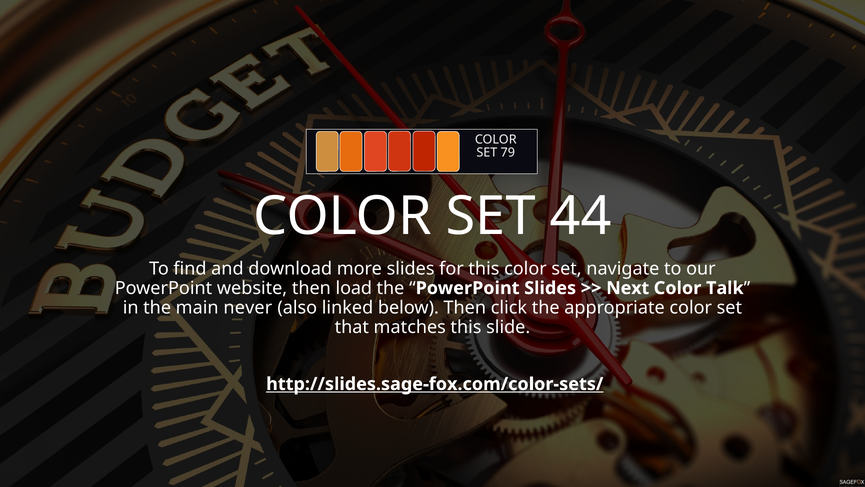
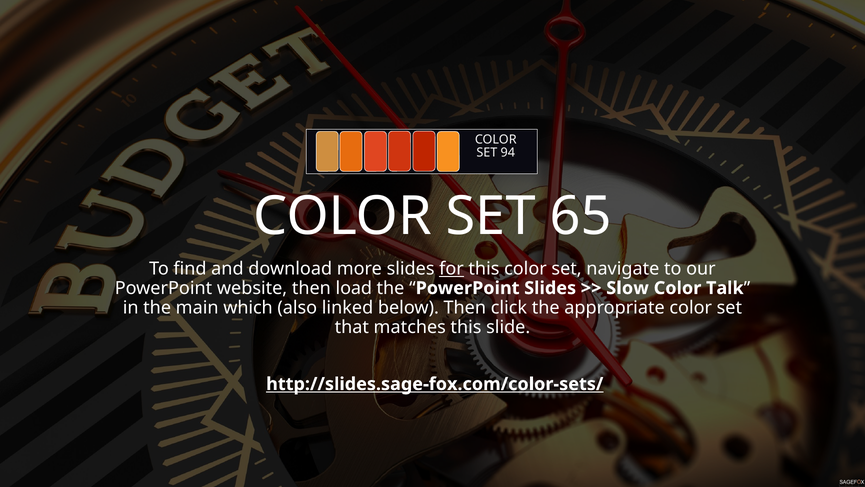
79: 79 -> 94 (508, 152)
44: 44 -> 65 (581, 216)
for underline: none -> present (451, 268)
Next: Next -> Slow (628, 288)
never: never -> which (248, 307)
